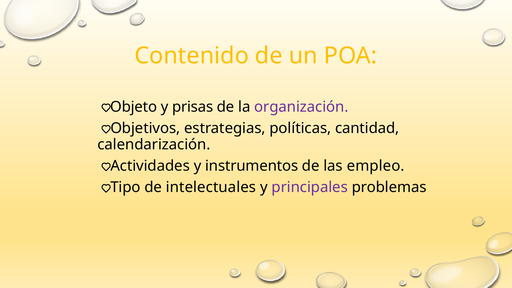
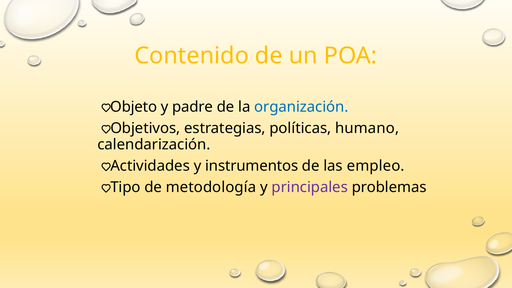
prisas: prisas -> padre (193, 107)
organización colour: purple -> blue (301, 107)
cantidad: cantidad -> humano (367, 128)
intelectuales: intelectuales -> metodología (211, 187)
